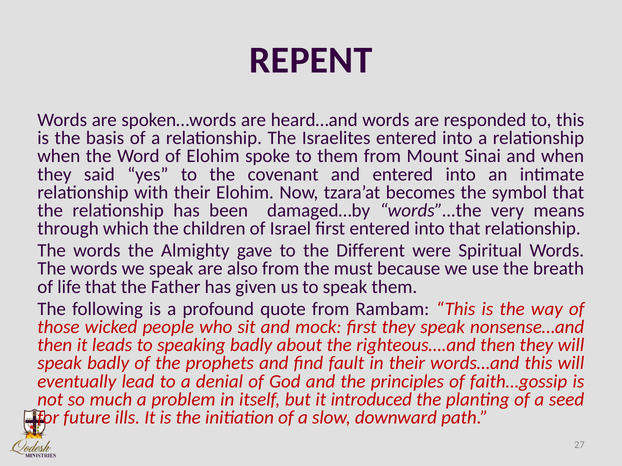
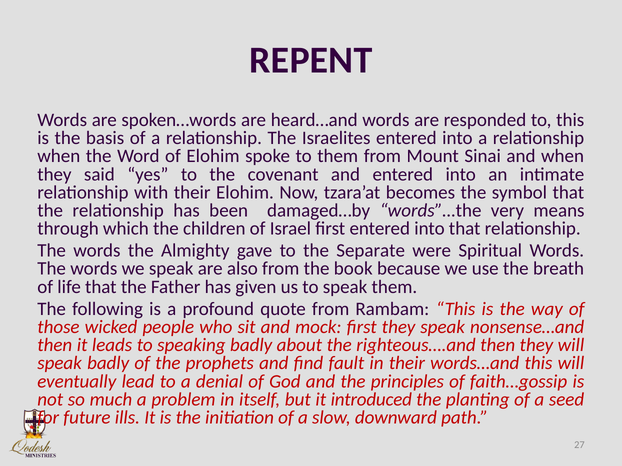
Different: Different -> Separate (371, 251)
must: must -> book (353, 269)
